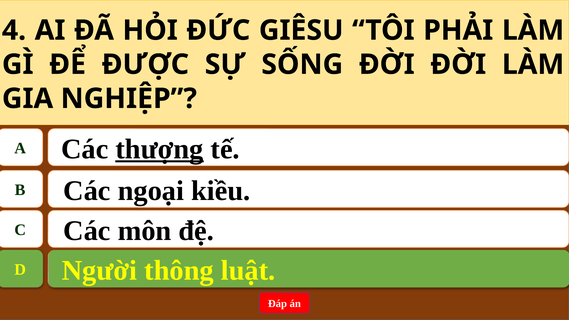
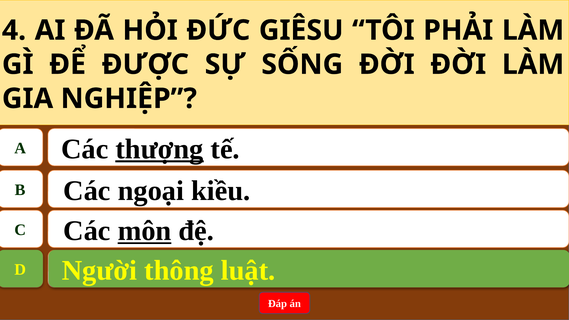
môn underline: none -> present (145, 231)
